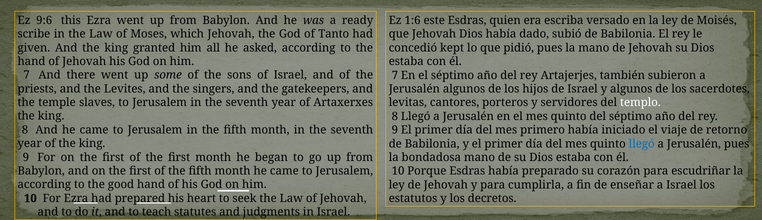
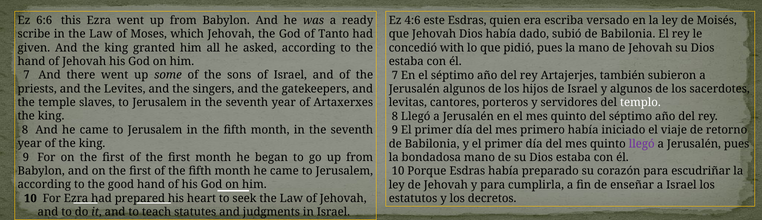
9:6: 9:6 -> 6:6 (44, 20)
1:6: 1:6 -> 4:6 (413, 20)
kept: kept -> with (452, 48)
llegó colour: blue -> purple (642, 144)
